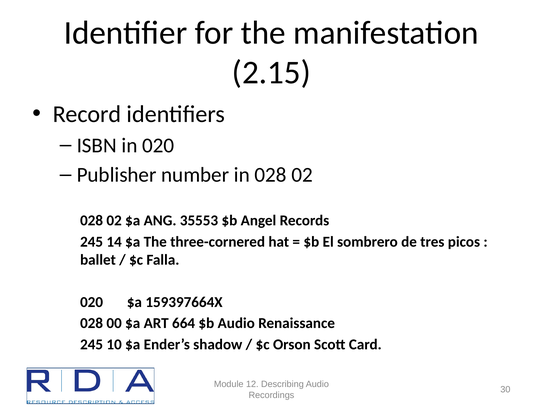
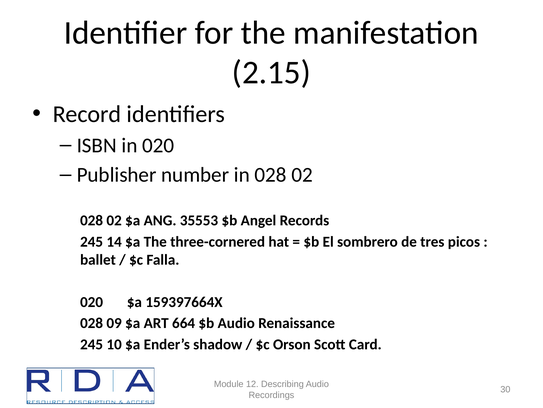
00: 00 -> 09 (114, 323)
